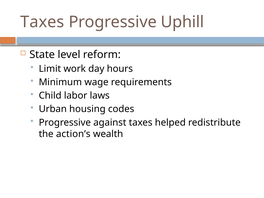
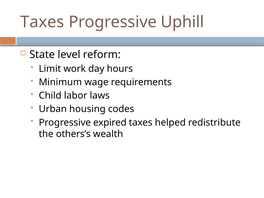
against: against -> expired (110, 122)
action’s: action’s -> others’s (73, 134)
